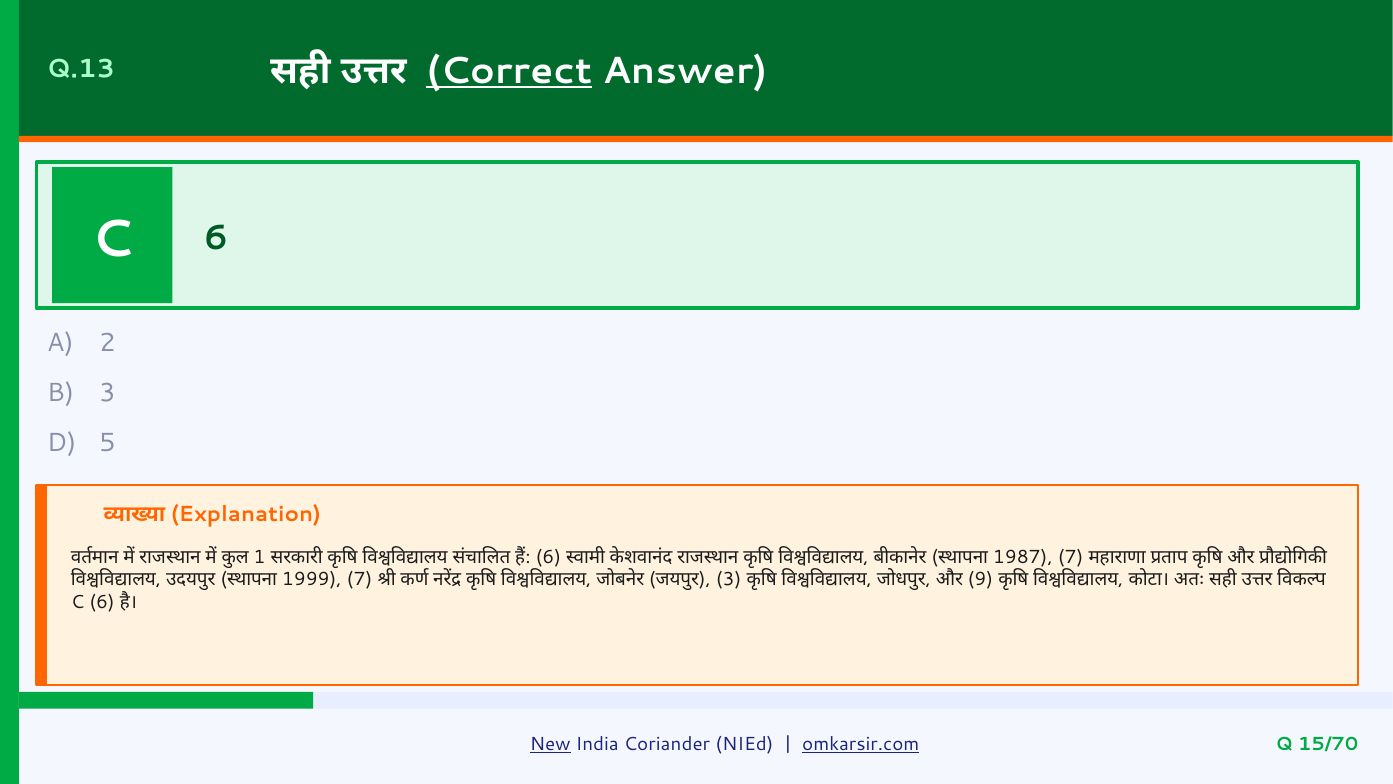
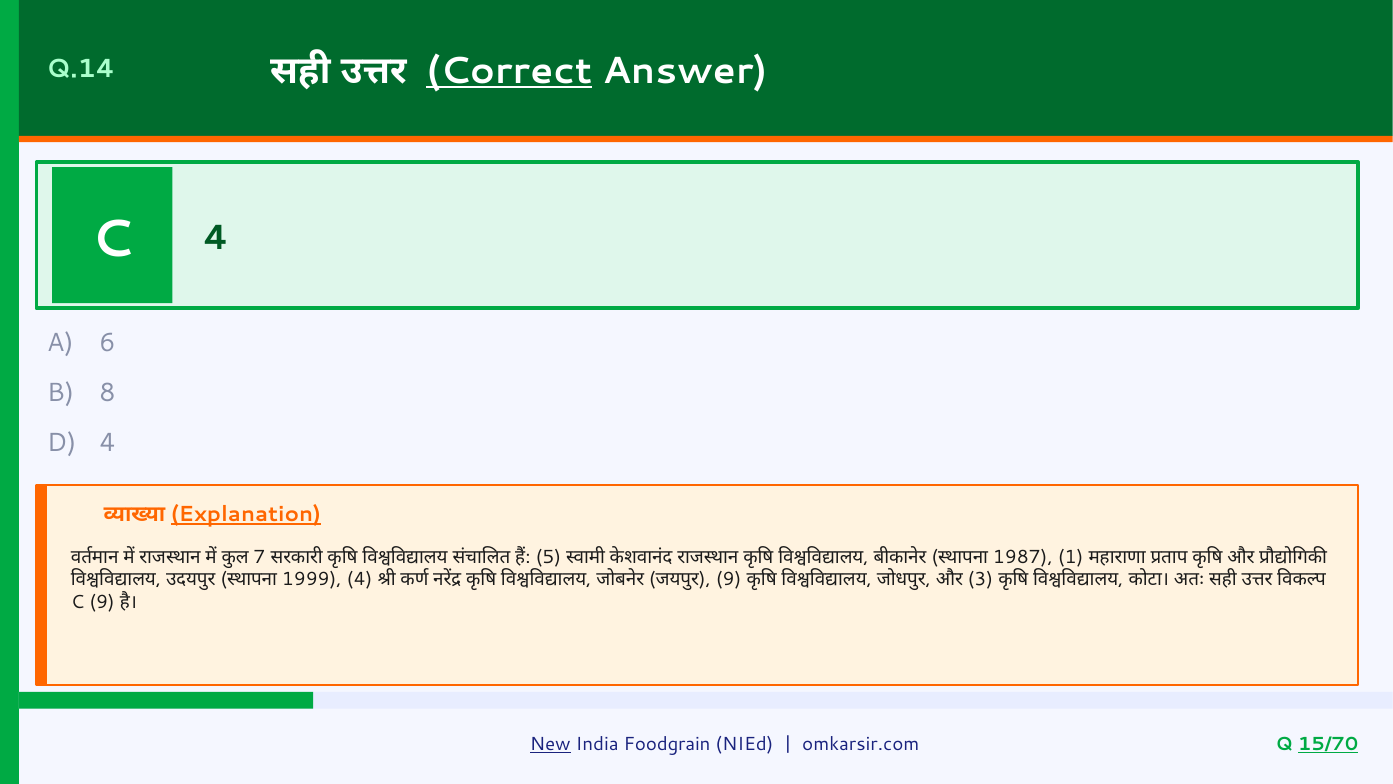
Q.13: Q.13 -> Q.14 (81, 69)
6: 6 -> 4 (216, 237)
2: 2 -> 6 (107, 342)
B 3: 3 -> 8 (107, 393)
D 5: 5 -> 4 (107, 443)
Explanation underline: none -> present (246, 514)
1: 1 -> 7 (259, 557)
6: 6 -> 5 (548, 557)
1987 7: 7 -> 1 (1071, 557)
1999 7: 7 -> 4 (360, 579)
3: 3 -> 9 (729, 579)
9: 9 -> 3 (980, 579)
6: 6 -> 9 (102, 602)
Coriander: Coriander -> Foodgrain (667, 744)
omkarsir.com underline: present -> none (861, 744)
15/70 underline: none -> present (1328, 744)
